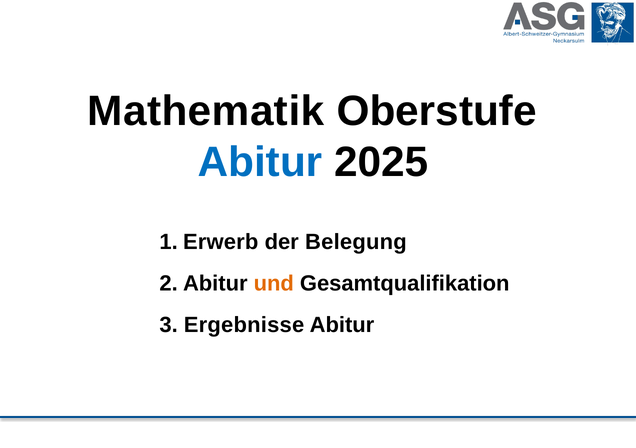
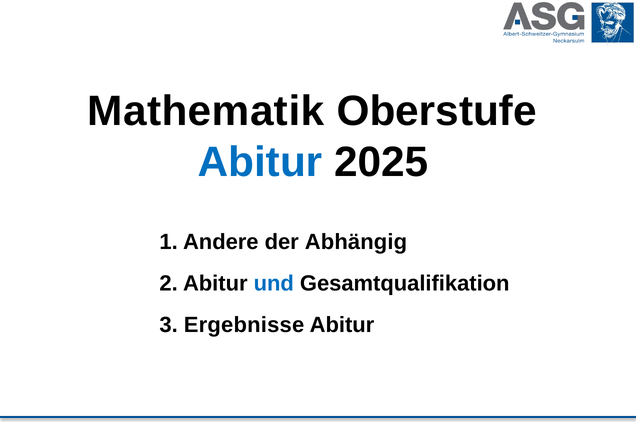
Erwerb: Erwerb -> Andere (221, 242)
Belegung: Belegung -> Abhängig (356, 242)
und colour: orange -> blue (274, 283)
